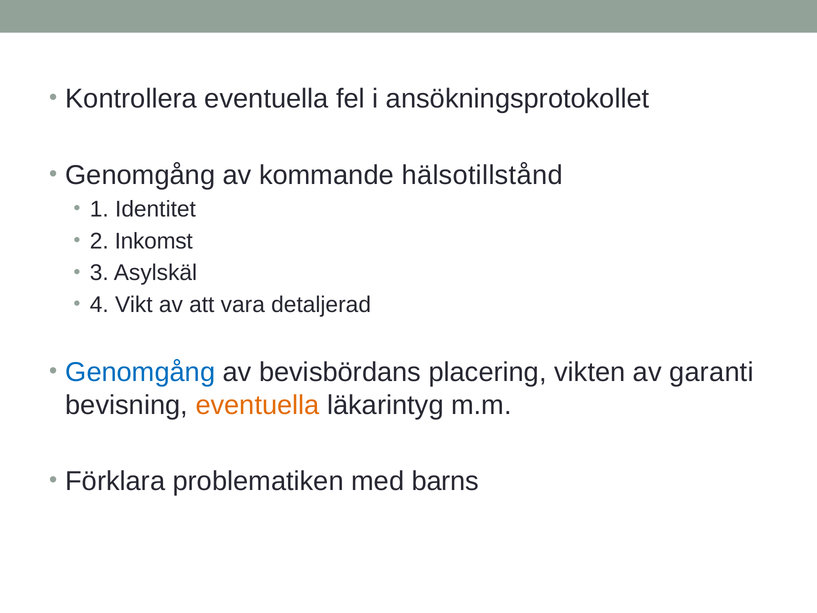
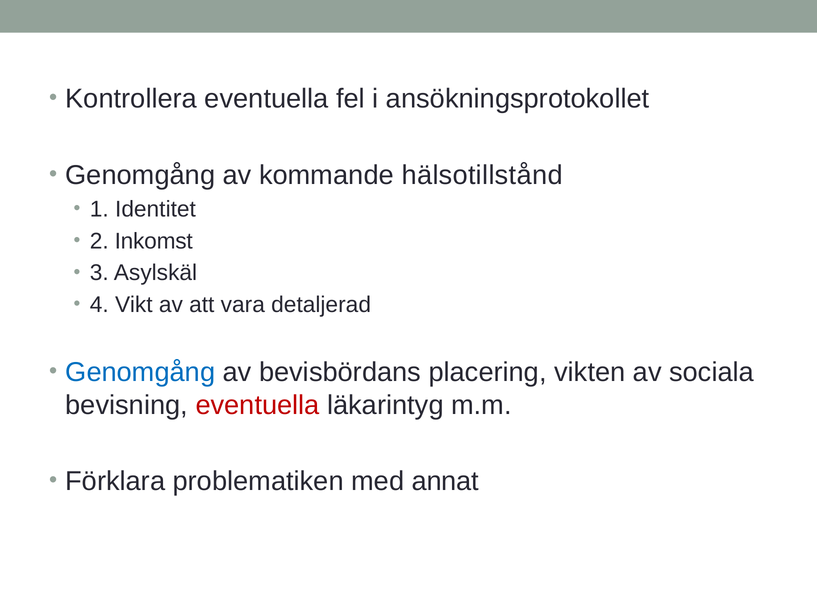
garanti: garanti -> sociala (712, 372)
eventuella colour: orange -> red (258, 405)
barns: barns -> annat (445, 481)
